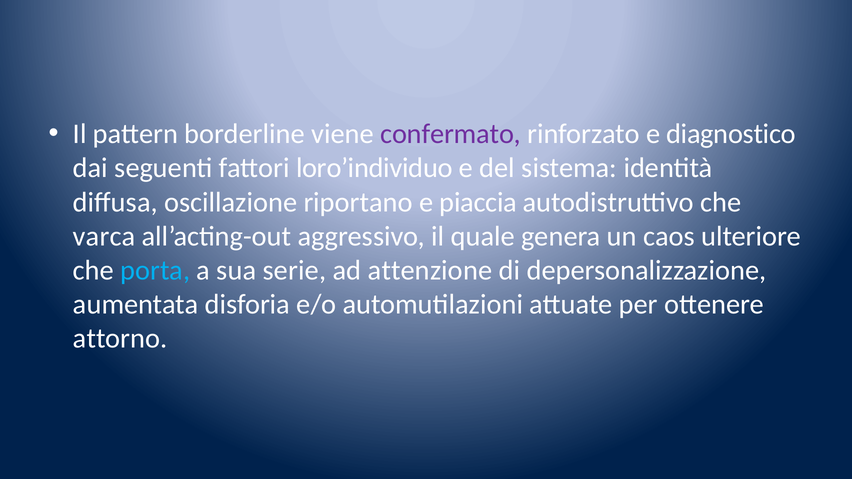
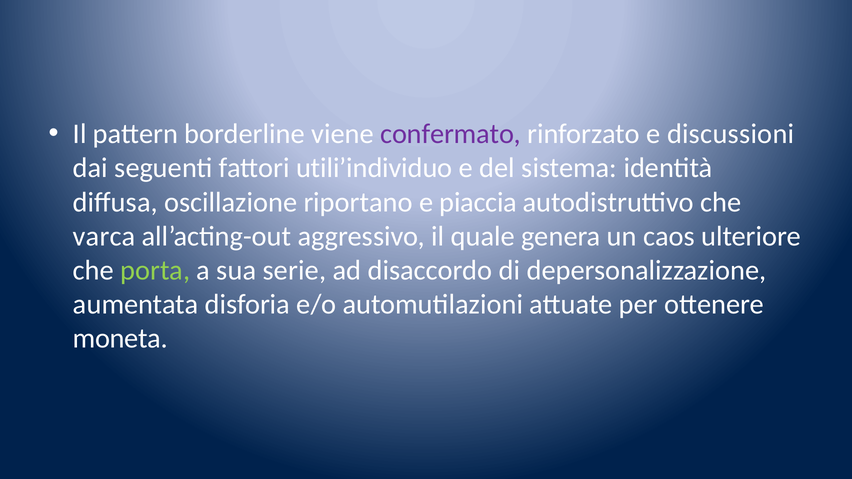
diagnostico: diagnostico -> discussioni (731, 134)
loro’individuo: loro’individuo -> utili’individuo (374, 168)
porta colour: light blue -> light green (155, 271)
attenzione: attenzione -> disaccordo (430, 271)
attorno: attorno -> moneta (120, 339)
